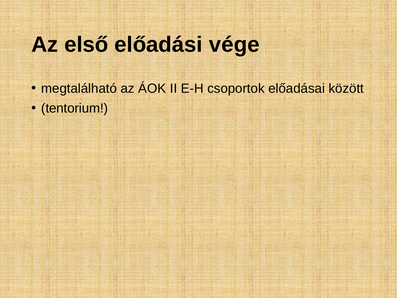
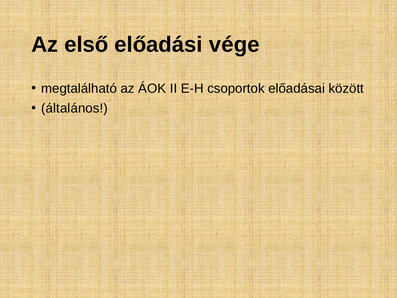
tentorium: tentorium -> általános (75, 108)
